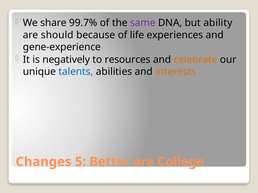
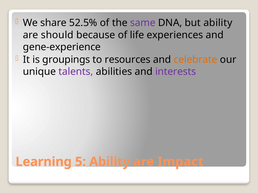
99.7%: 99.7% -> 52.5% (83, 23)
negatively: negatively -> groupings (66, 60)
talents colour: blue -> purple (76, 72)
interests colour: orange -> purple (176, 72)
Changes: Changes -> Learning (44, 162)
5 Better: Better -> Ability (110, 162)
College: College -> Impact (181, 162)
